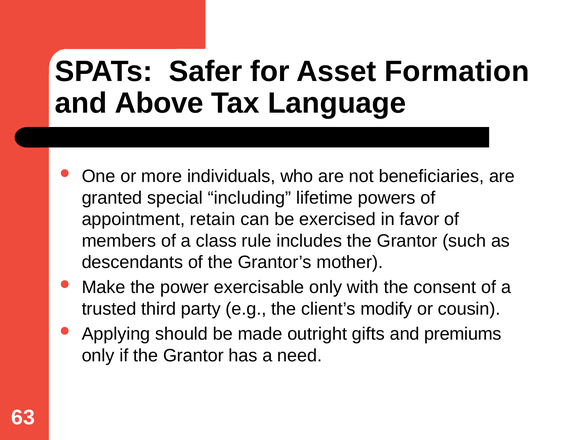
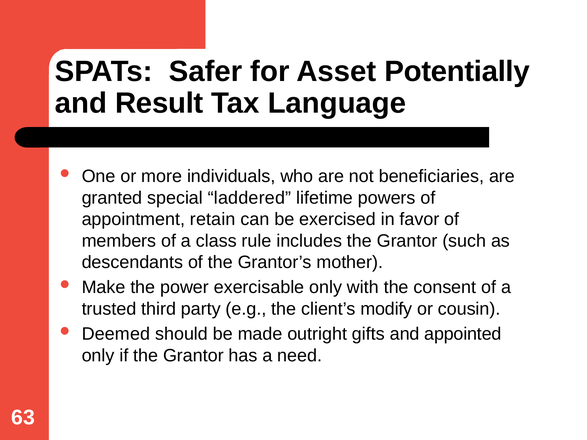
Formation: Formation -> Potentially (457, 72)
Above: Above -> Result (159, 103)
including: including -> laddered (249, 198)
Applying: Applying -> Deemed (116, 334)
premiums: premiums -> appointed (463, 334)
